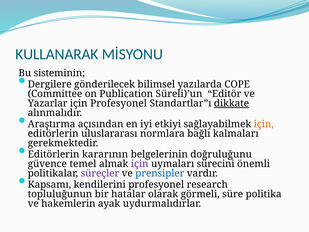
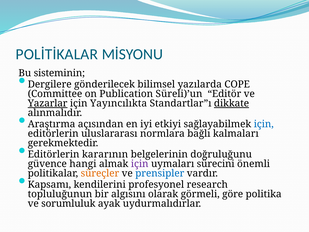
KULLANARAK: KULLANARAK -> POLİTİKALAR (57, 54)
Yazarlar underline: none -> present (48, 103)
için Profesyonel: Profesyonel -> Yayıncılıkta (119, 103)
için colour: orange -> blue (264, 124)
temel: temel -> hangi (83, 164)
süreçler colour: purple -> orange (100, 173)
hatalar: hatalar -> algısını (128, 194)
süre: süre -> göre (233, 194)
hakemlerin: hakemlerin -> sorumluluk (68, 203)
